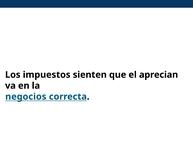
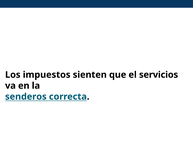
aprecian: aprecian -> servicios (159, 75)
negocios: negocios -> senderos (26, 96)
